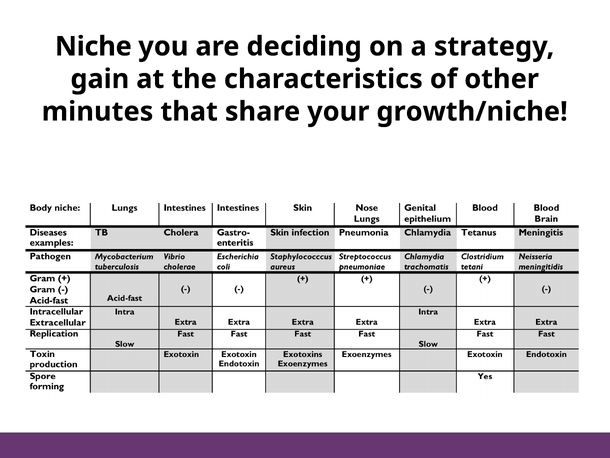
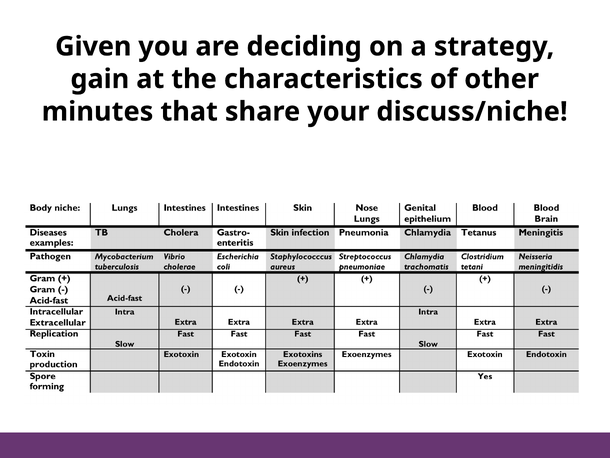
Niche: Niche -> Given (93, 46)
growth/niche: growth/niche -> discuss/niche (472, 112)
